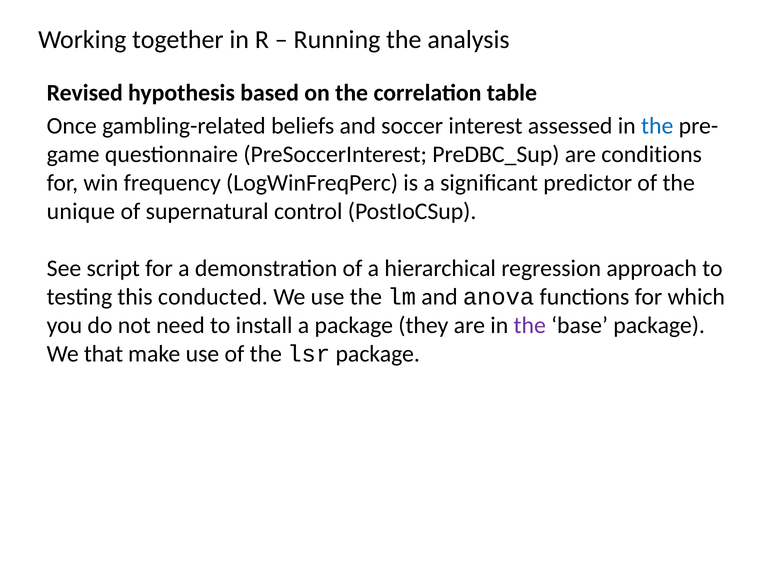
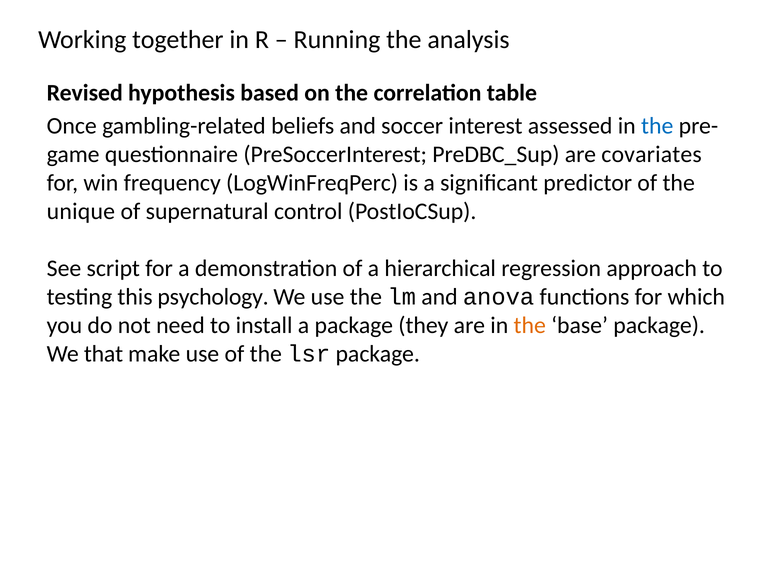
conditions: conditions -> covariates (652, 155)
conducted: conducted -> psychology (213, 297)
the colour: purple -> orange (530, 326)
